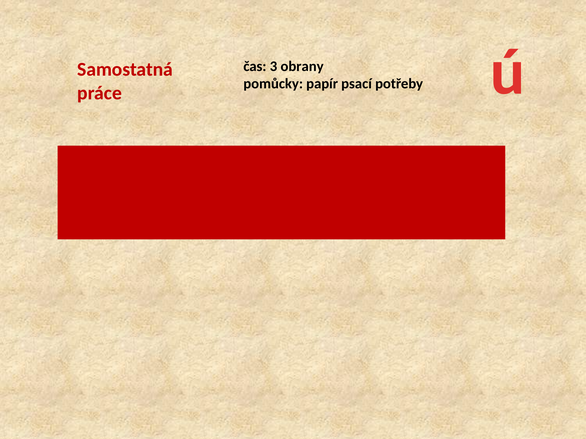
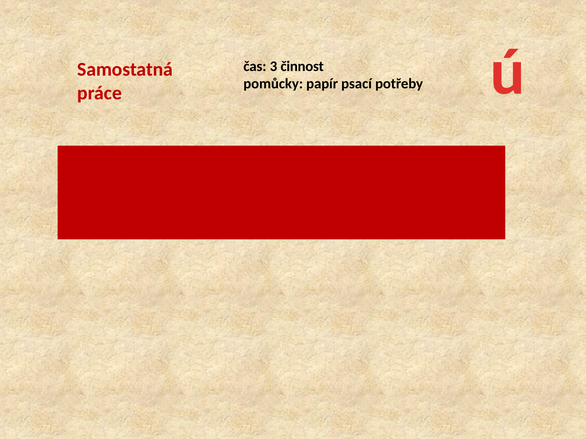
obrany: obrany -> činnost (302, 66)
